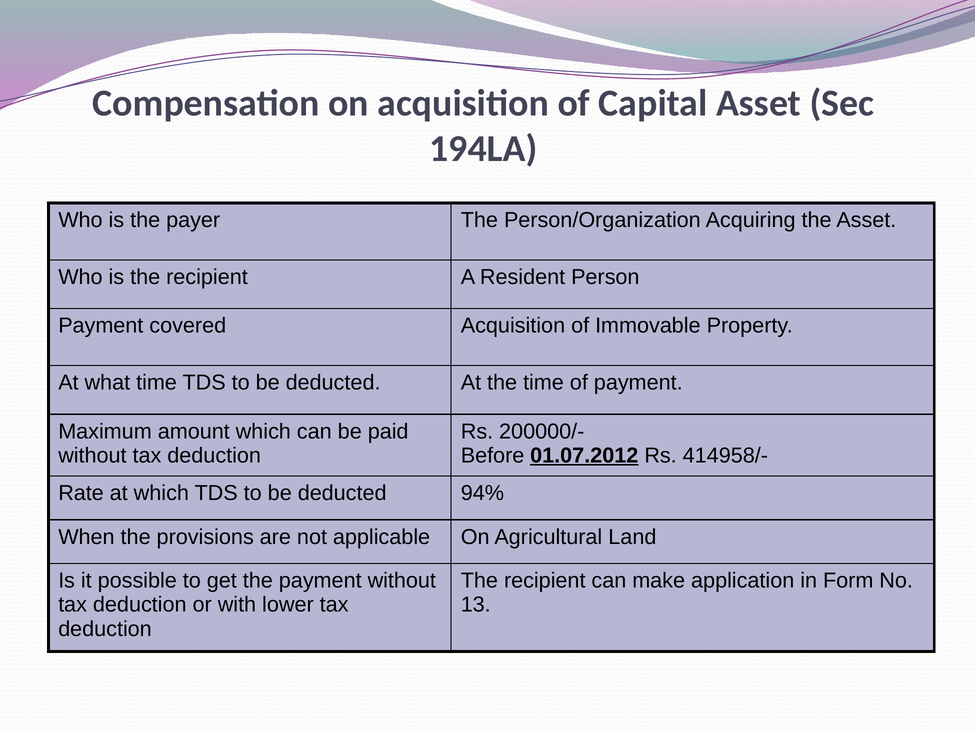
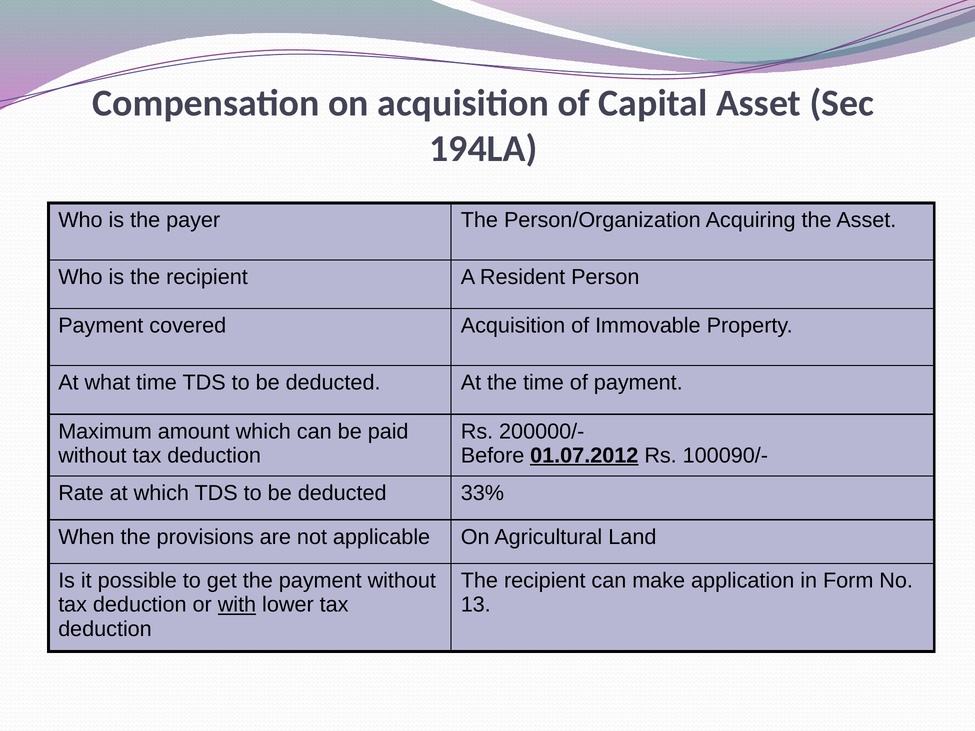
414958/-: 414958/- -> 100090/- (725, 456)
94%: 94% -> 33% (482, 493)
with underline: none -> present (237, 605)
